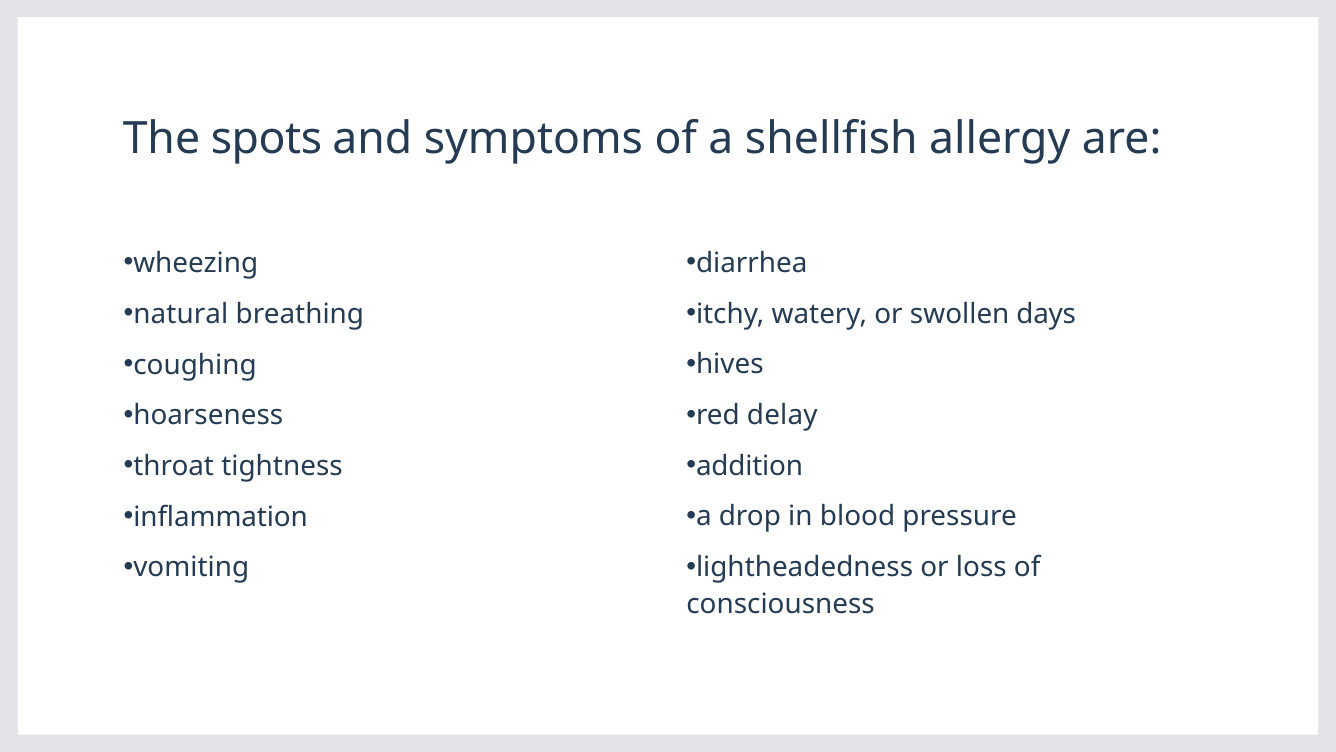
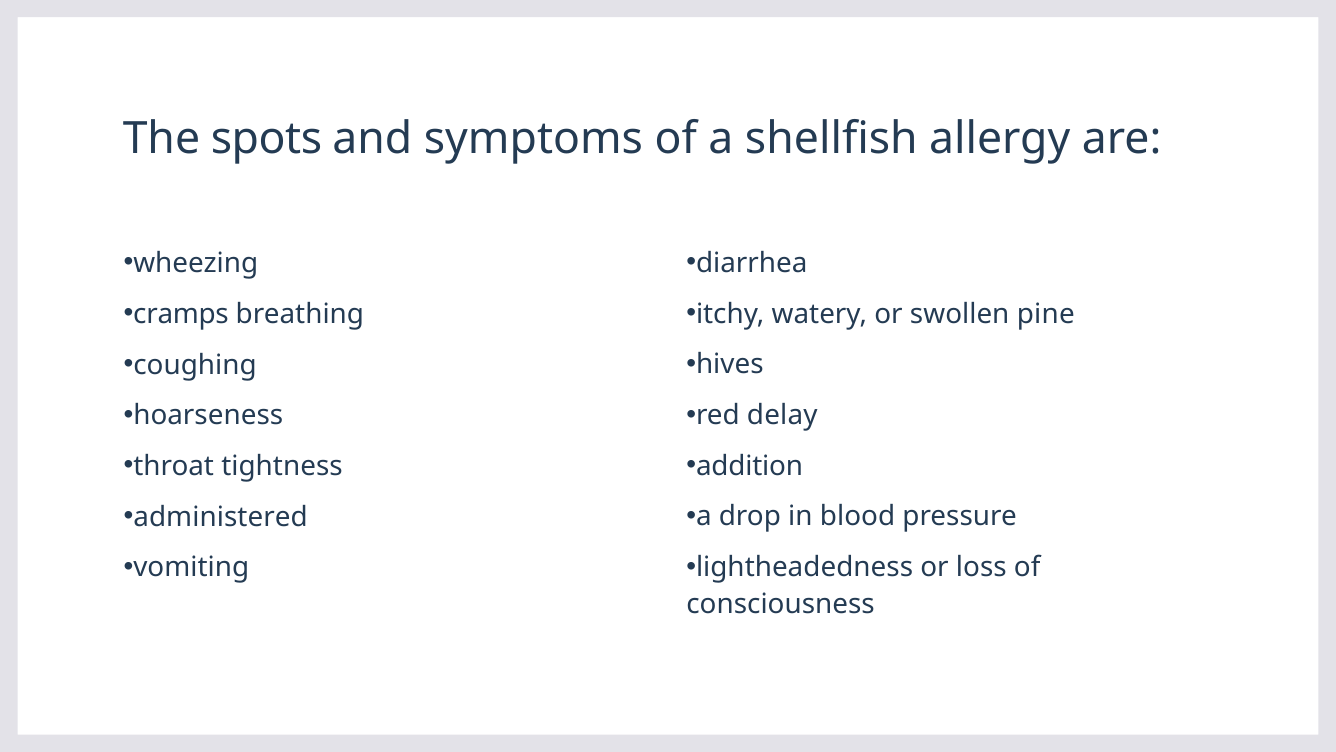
natural: natural -> cramps (181, 314)
days: days -> pine (1046, 314)
inflammation: inflammation -> administered (221, 517)
